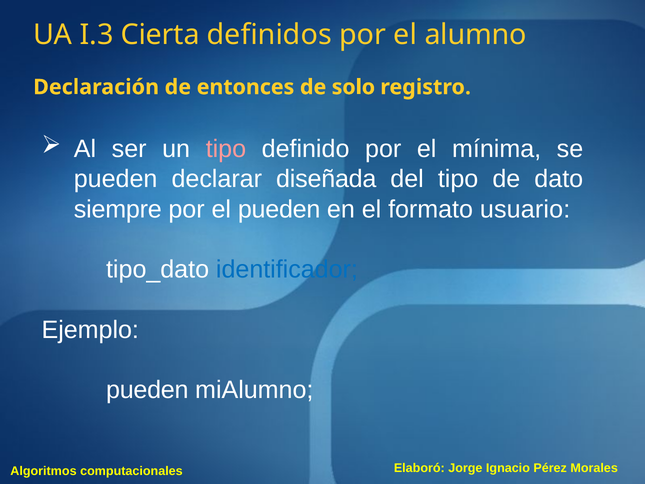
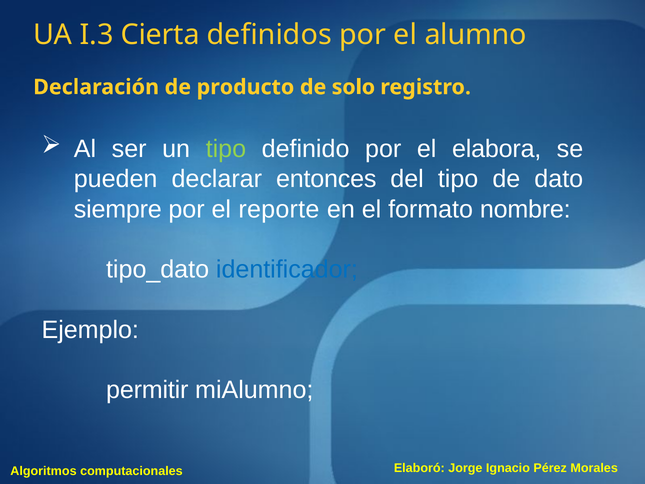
entonces: entonces -> producto (245, 87)
tipo colour: pink -> light green (226, 149)
mínima: mínima -> elabora (497, 149)
diseñada: diseñada -> entonces (326, 179)
el pueden: pueden -> reporte (279, 209)
usuario: usuario -> nombre (525, 209)
pueden: pueden -> permitir (147, 390)
